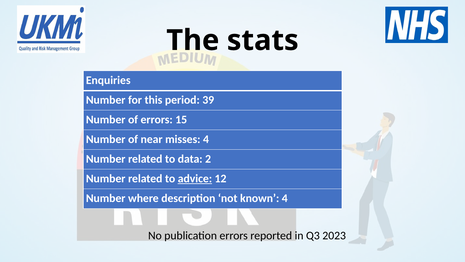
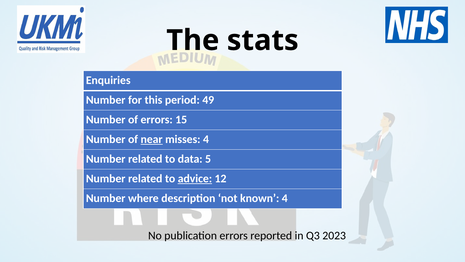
39: 39 -> 49 (208, 100)
near underline: none -> present (152, 139)
2: 2 -> 5 (208, 159)
